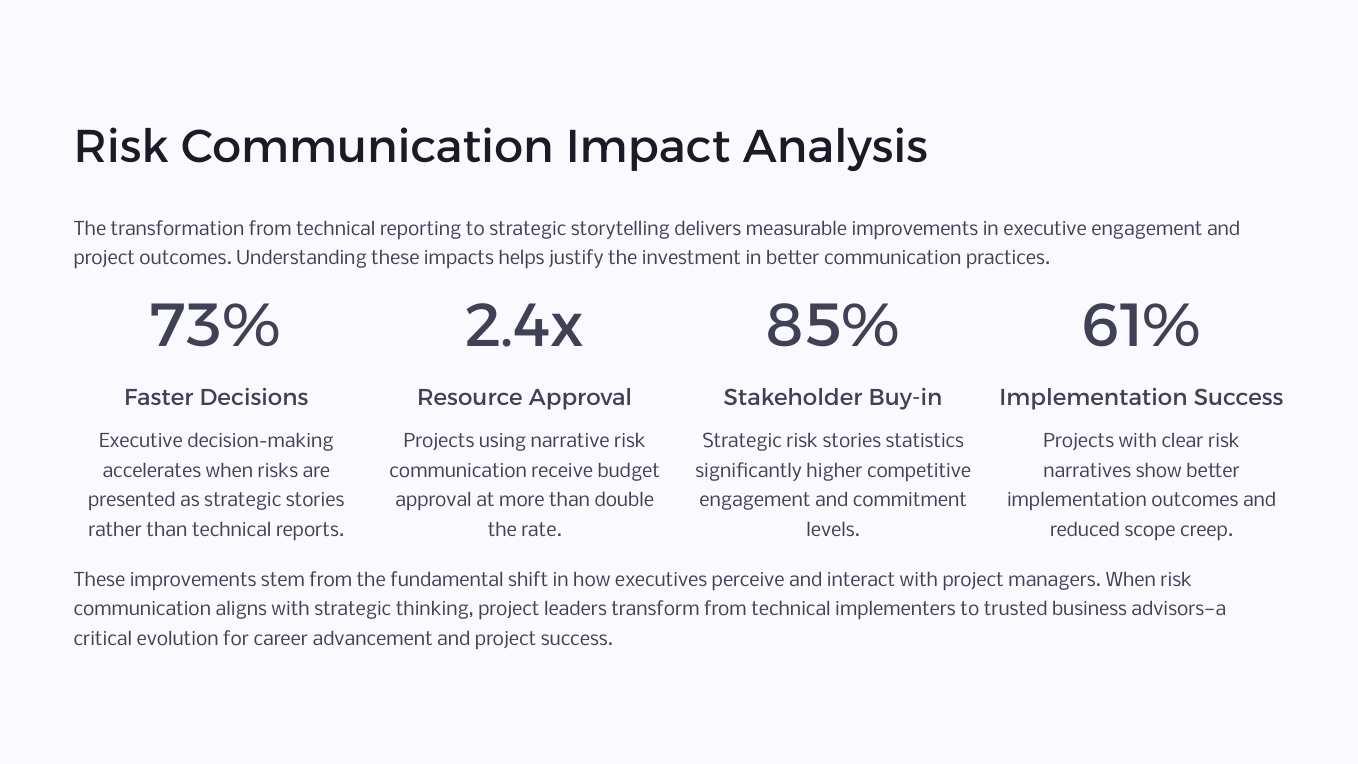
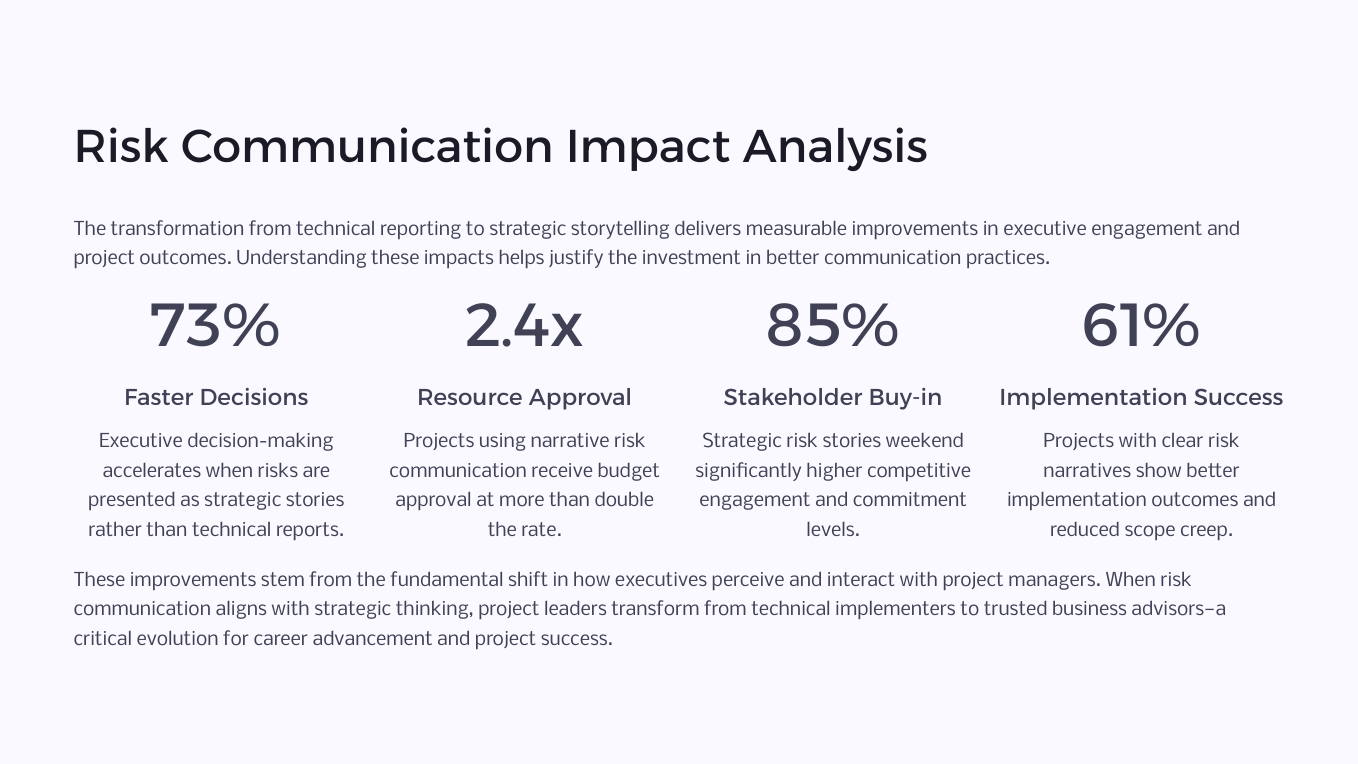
statistics: statistics -> weekend (925, 442)
